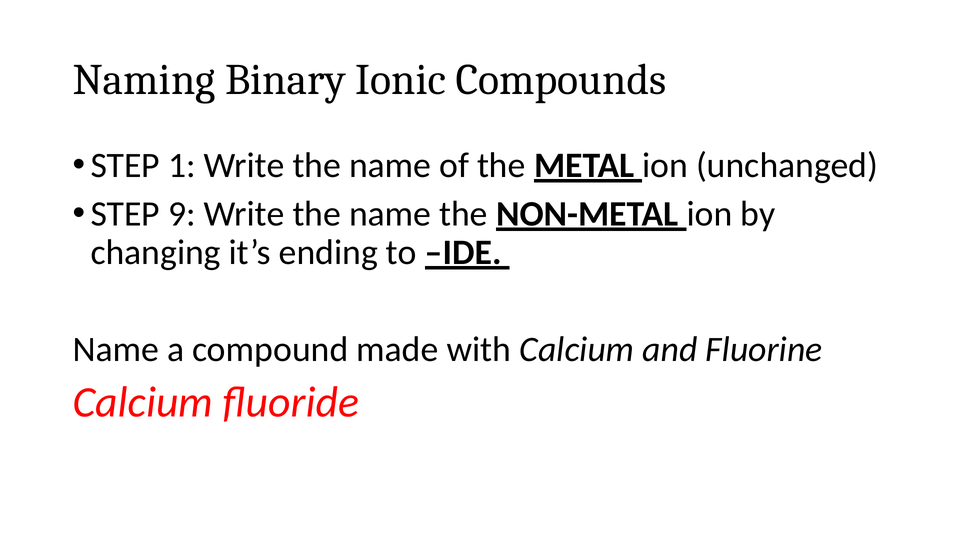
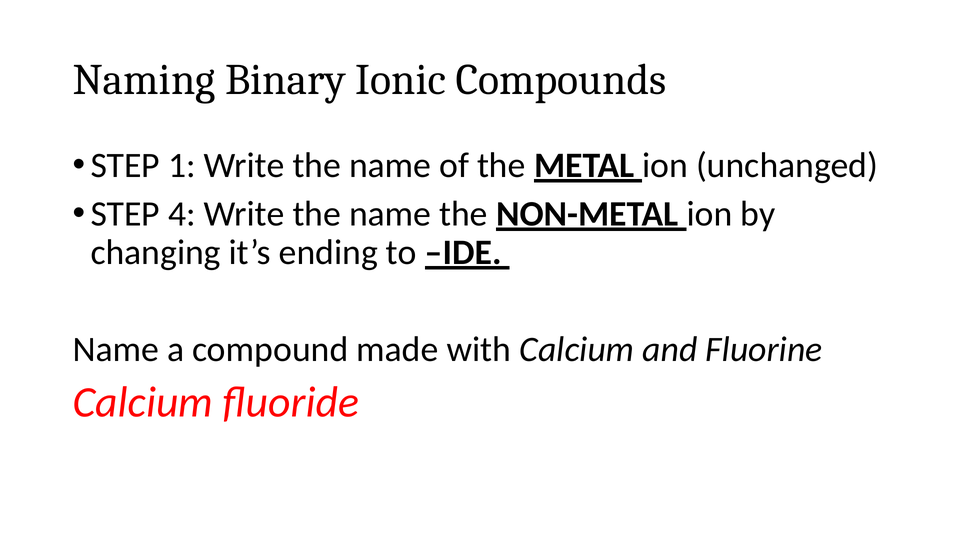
9: 9 -> 4 (182, 214)
